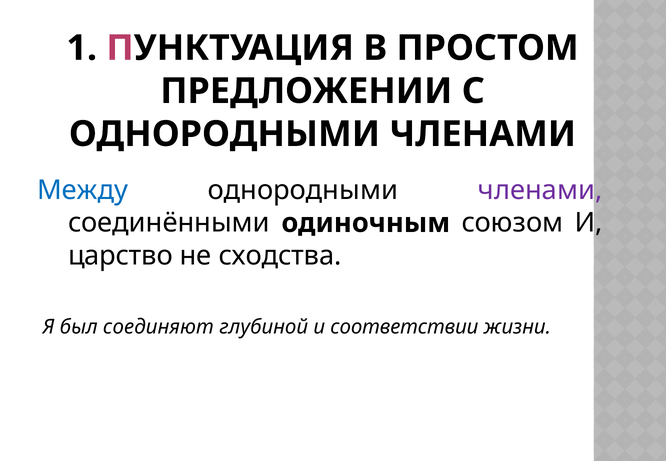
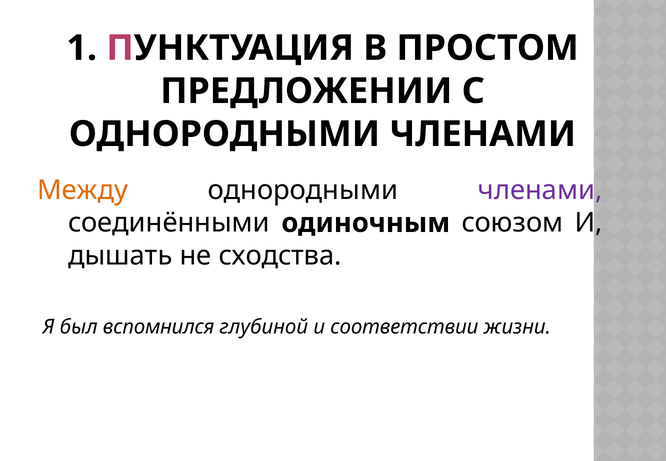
Между colour: blue -> orange (83, 190)
царство: царство -> дышать (120, 256)
соединяют: соединяют -> вспомнился (159, 327)
